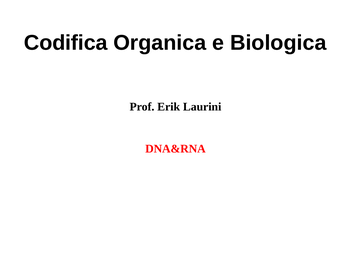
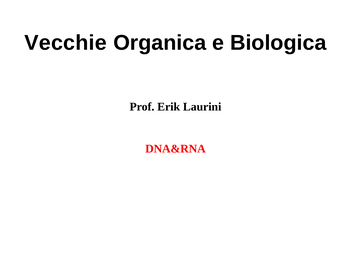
Codifica: Codifica -> Vecchie (66, 43)
